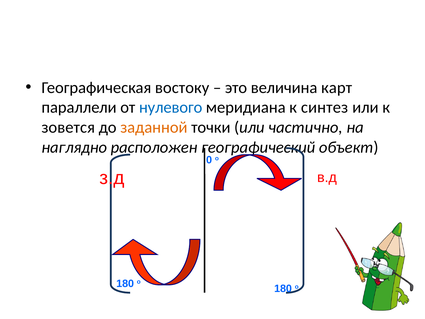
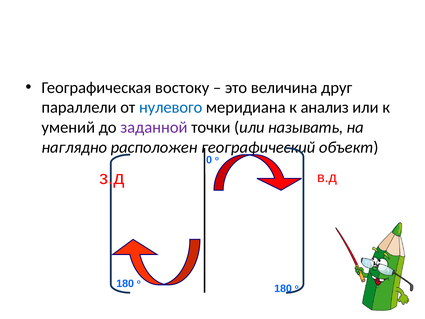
карт: карт -> друг (337, 88)
синтез: синтез -> анализ (325, 107)
зовется: зовется -> умений (68, 127)
заданной colour: orange -> purple (154, 127)
частично: частично -> называть (306, 127)
